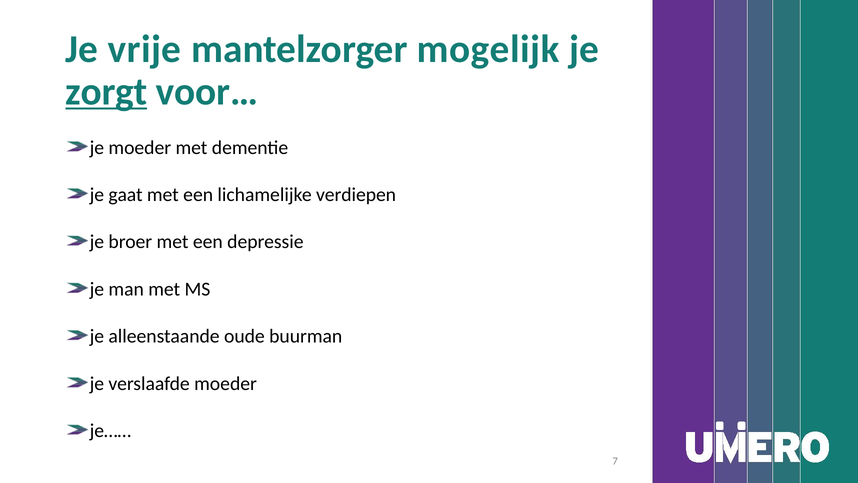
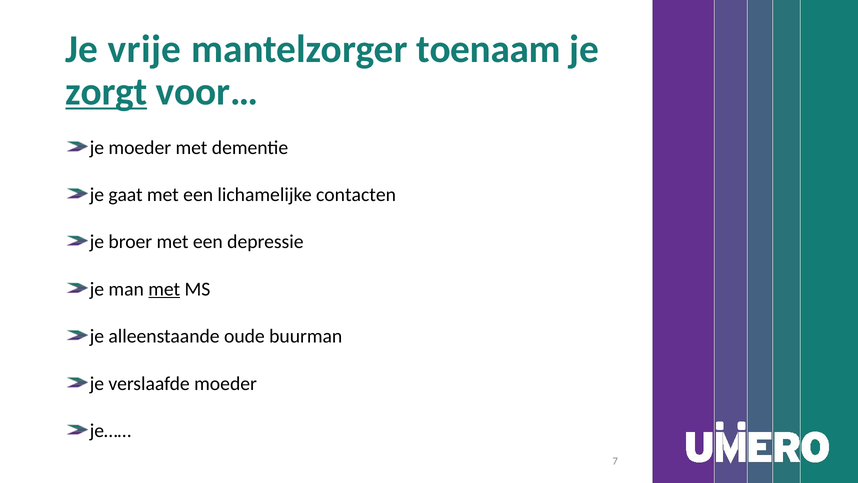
mogelijk: mogelijk -> toenaam (489, 49)
verdiepen: verdiepen -> contacten (356, 195)
met underline: none -> present (164, 289)
